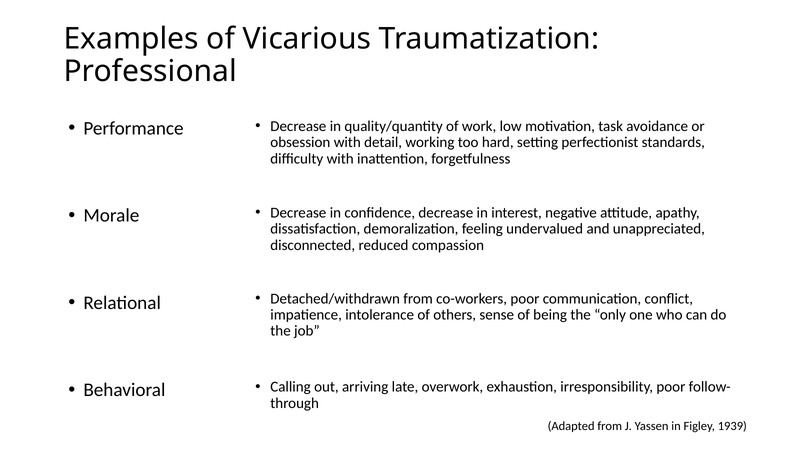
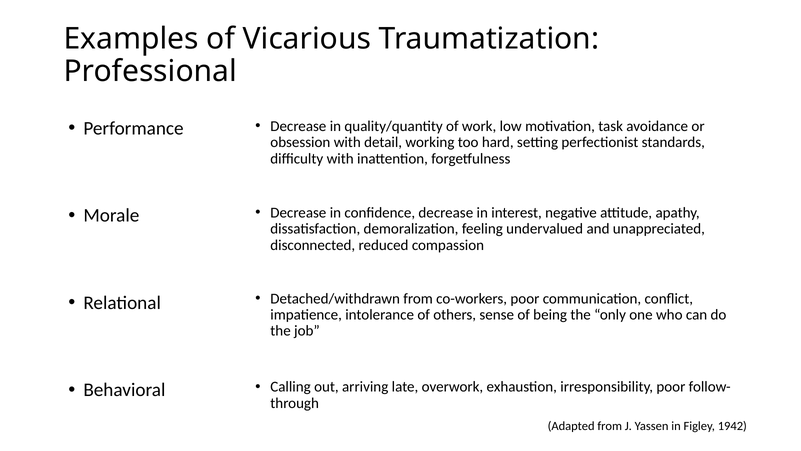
1939: 1939 -> 1942 (732, 426)
